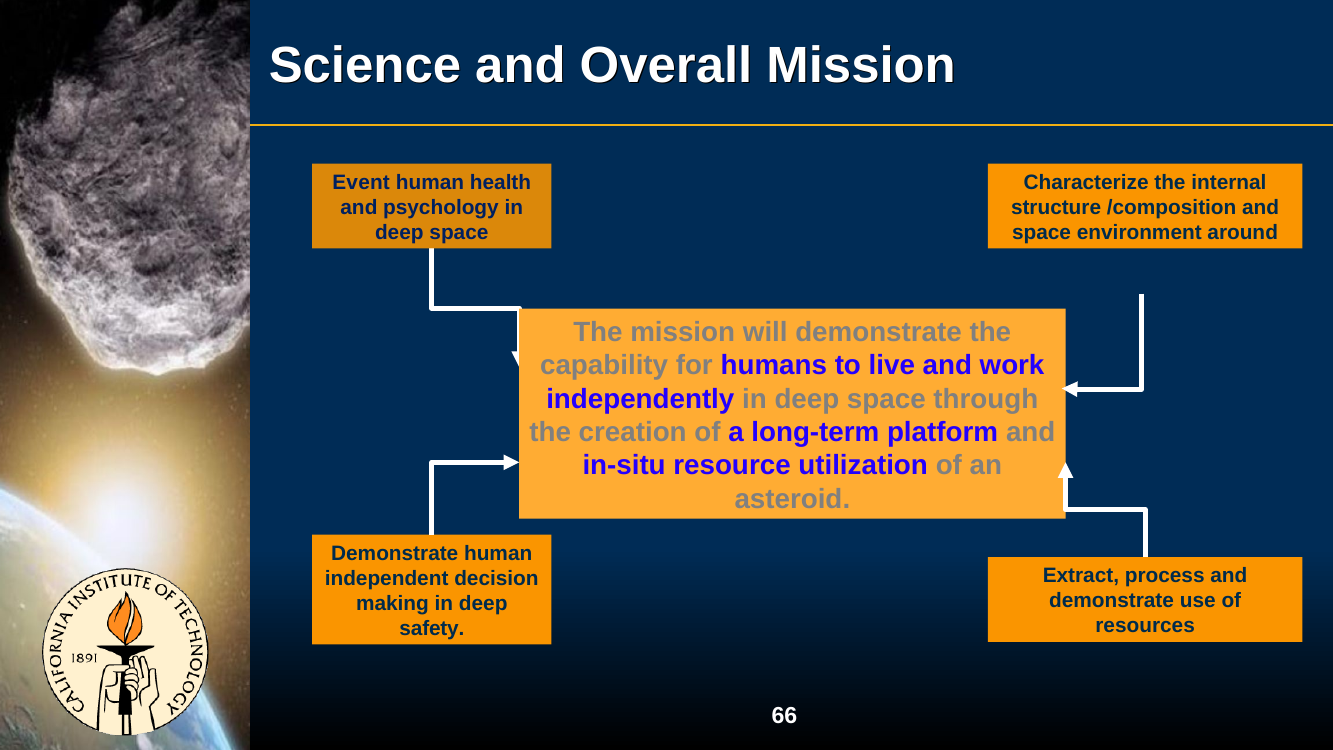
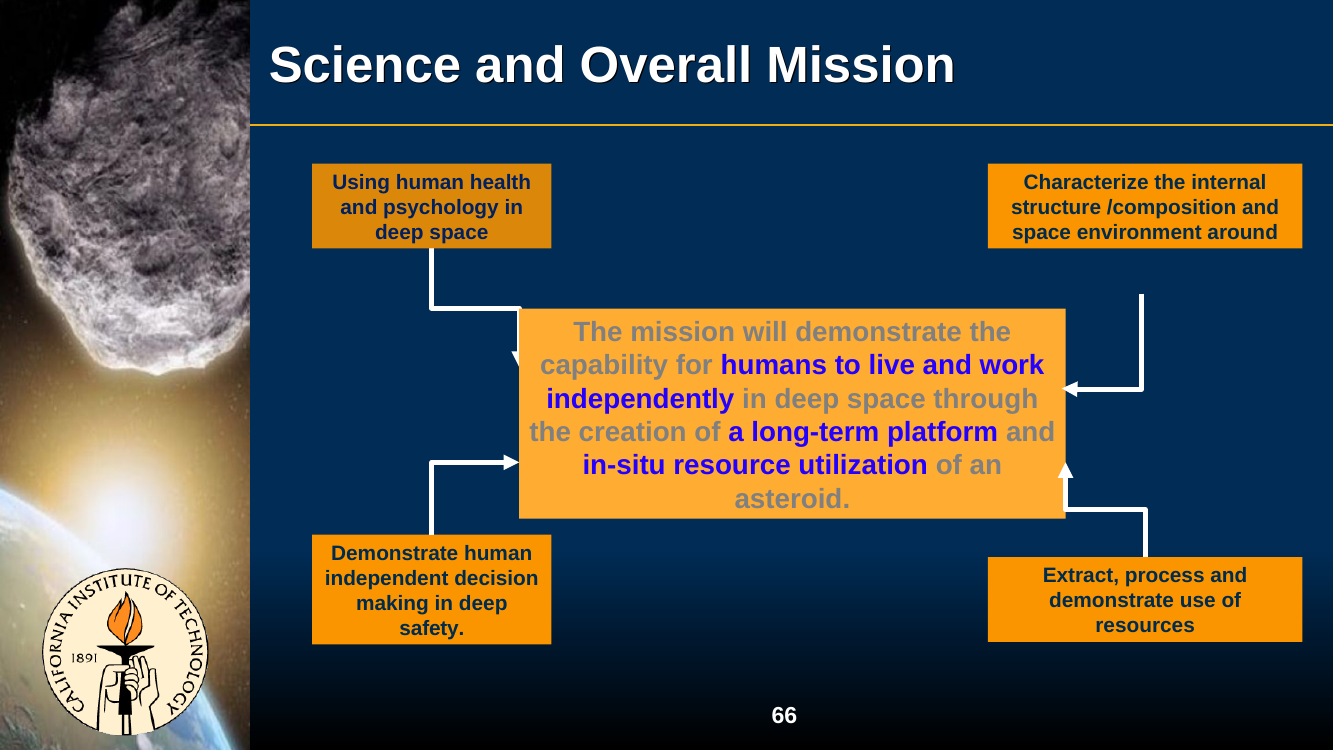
Event: Event -> Using (361, 182)
